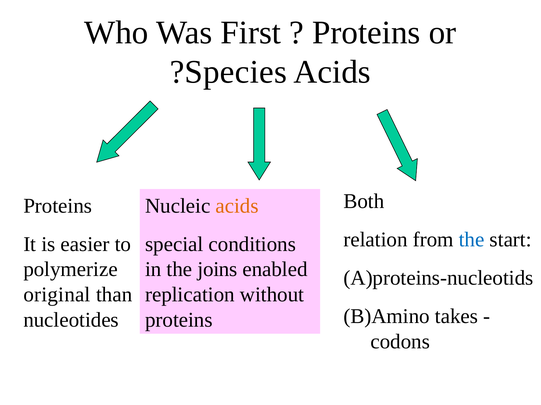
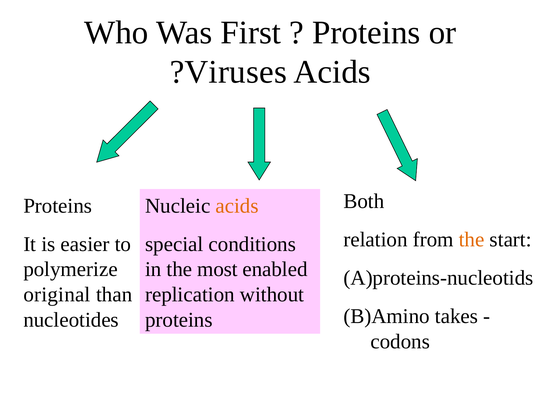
Species: Species -> Viruses (236, 72)
the colour: blue -> orange (472, 240)
joins: joins -> most (217, 270)
